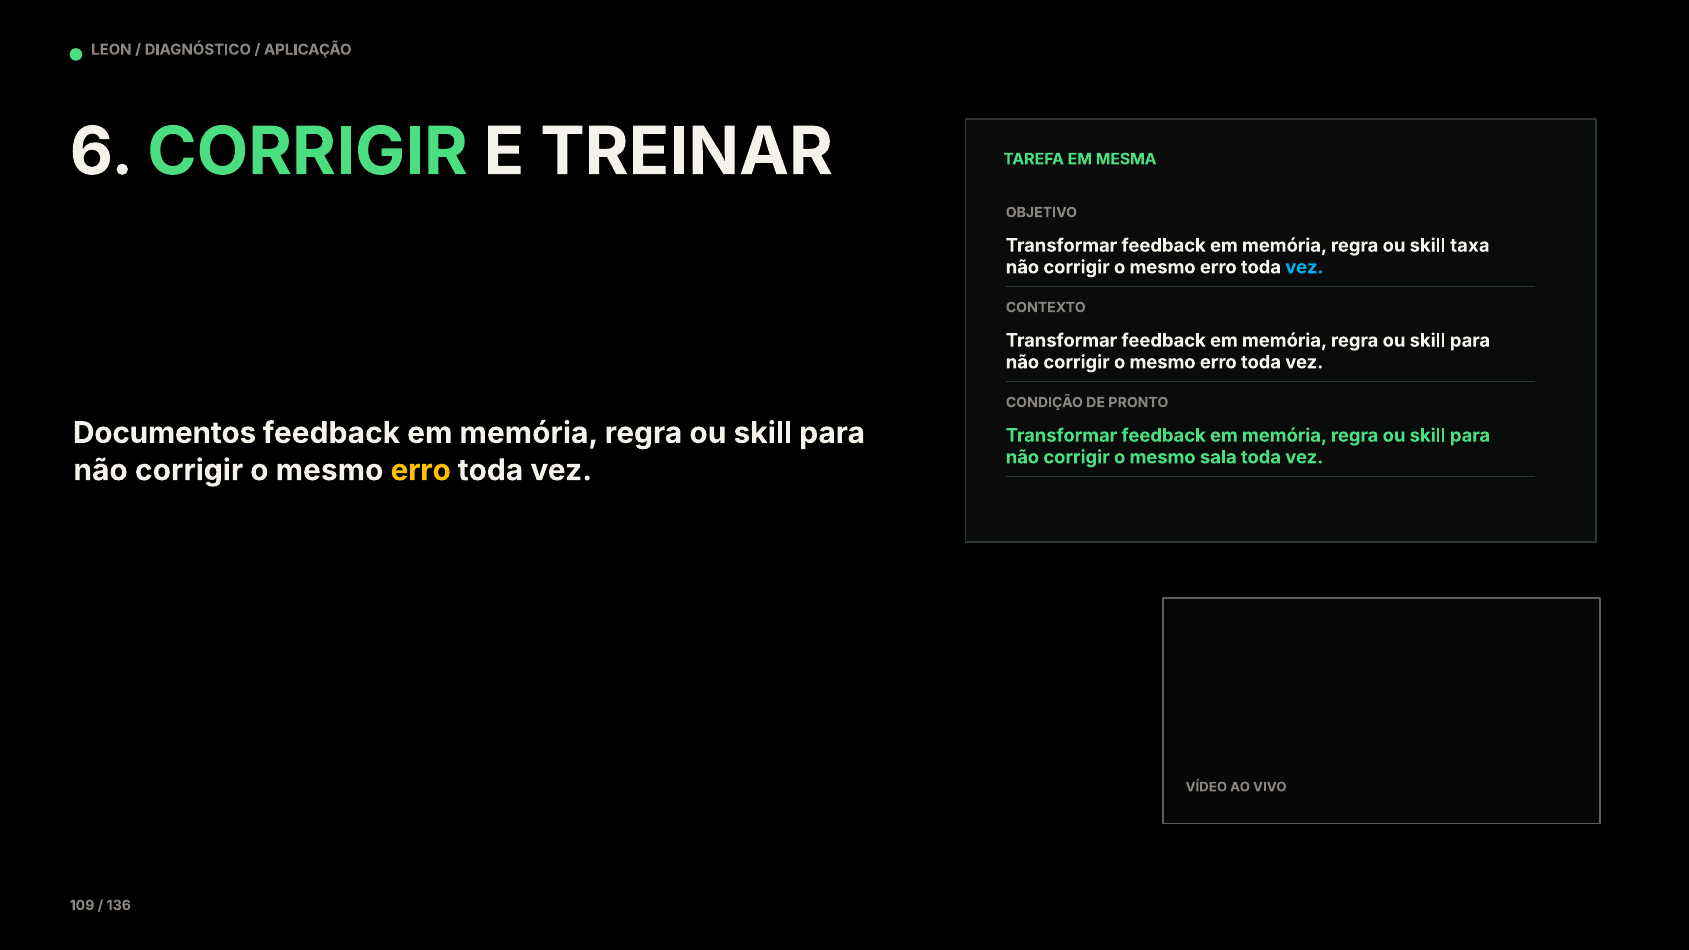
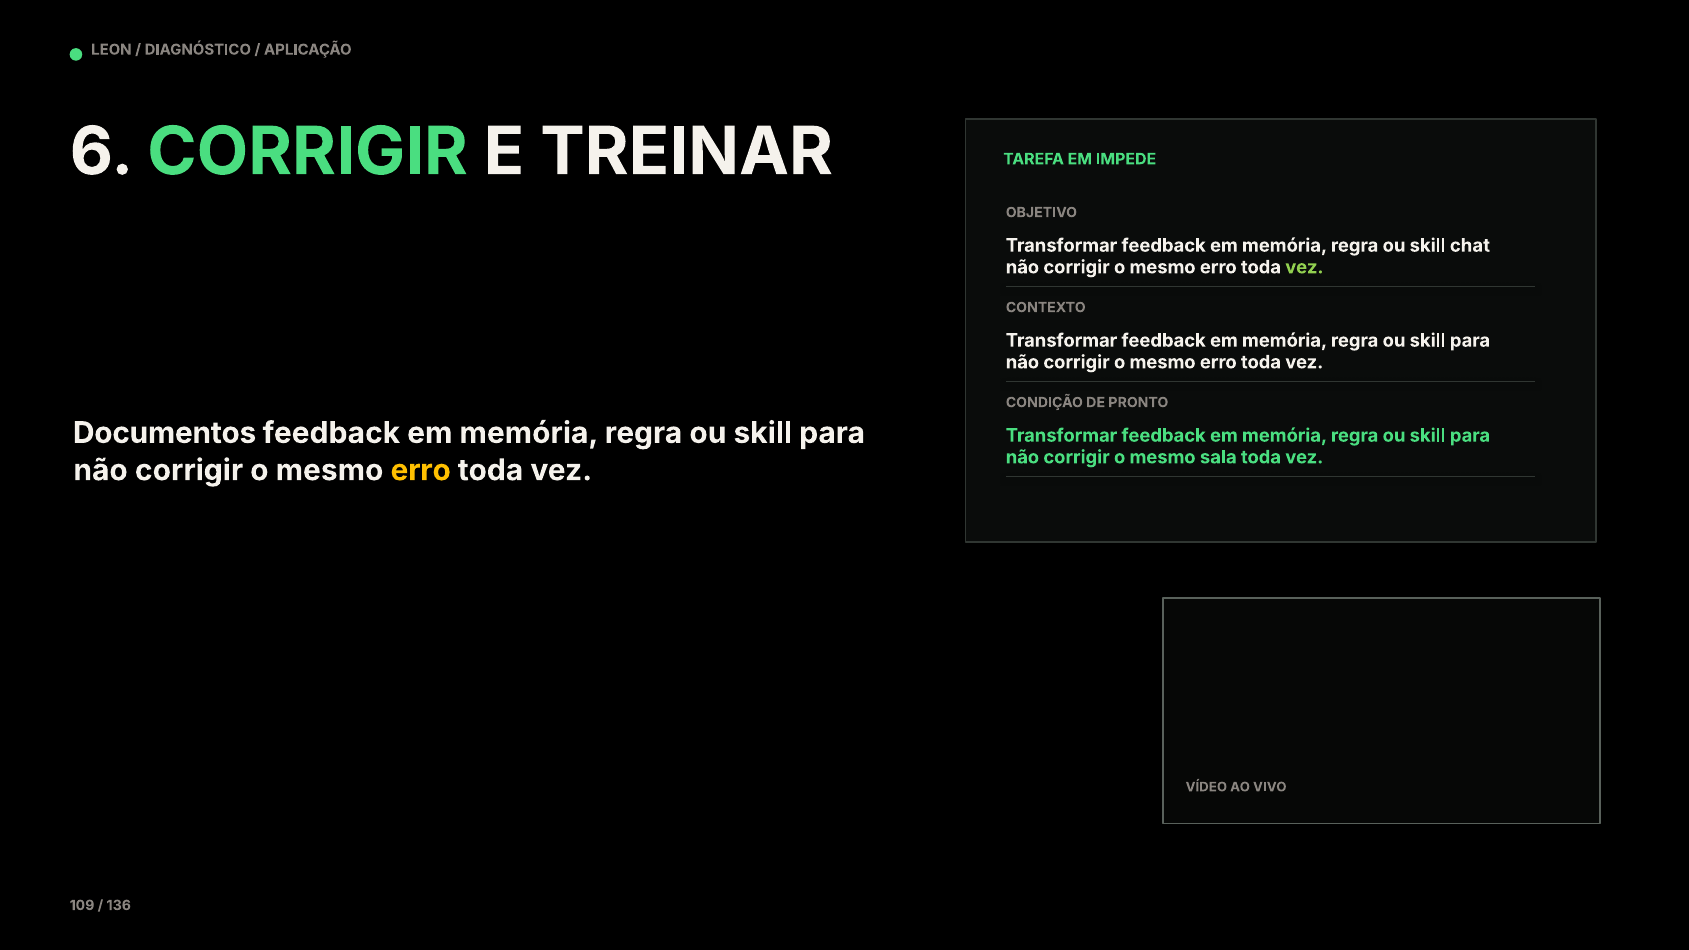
MESMA: MESMA -> IMPEDE (1126, 159)
taxa: taxa -> chat (1470, 246)
vez colour: light blue -> light green (1304, 267)
